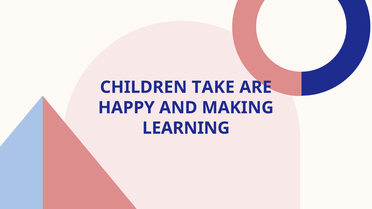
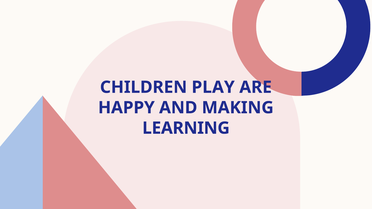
TAKE: TAKE -> PLAY (213, 87)
